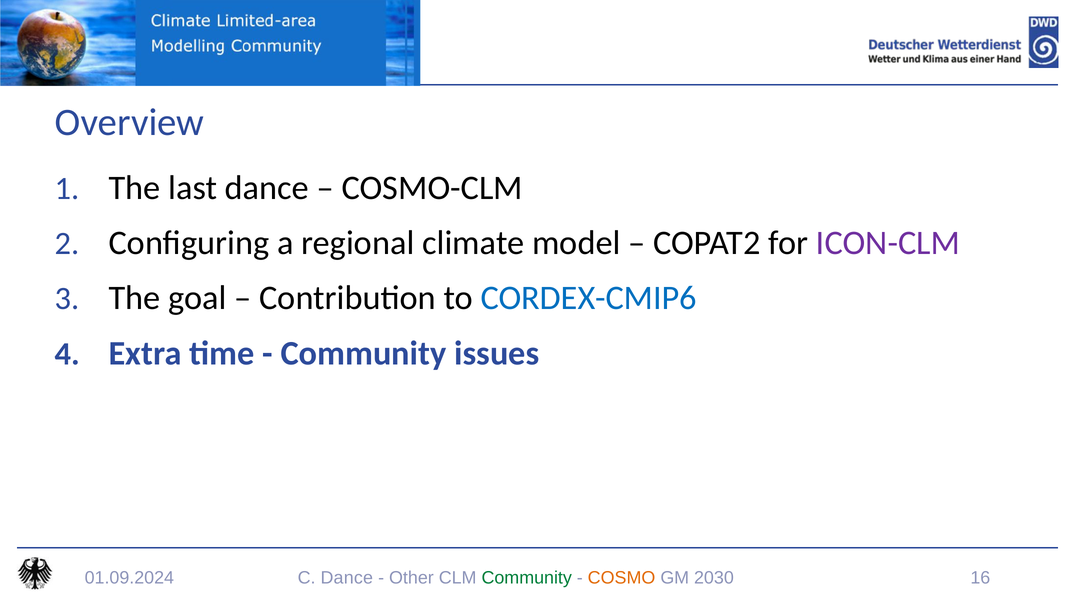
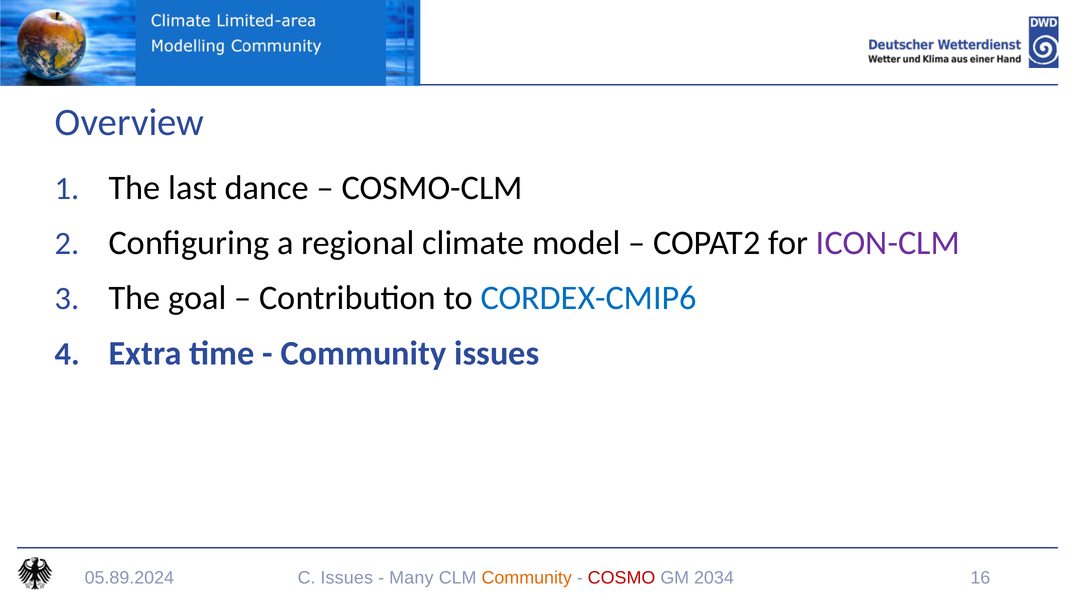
01.09.2024: 01.09.2024 -> 05.89.2024 (129, 578)
C Dance: Dance -> Issues (347, 578)
Other: Other -> Many (411, 578)
Community colour: green -> orange (527, 578)
COSMO colour: orange -> red (622, 578)
2030: 2030 -> 2034 (714, 578)
